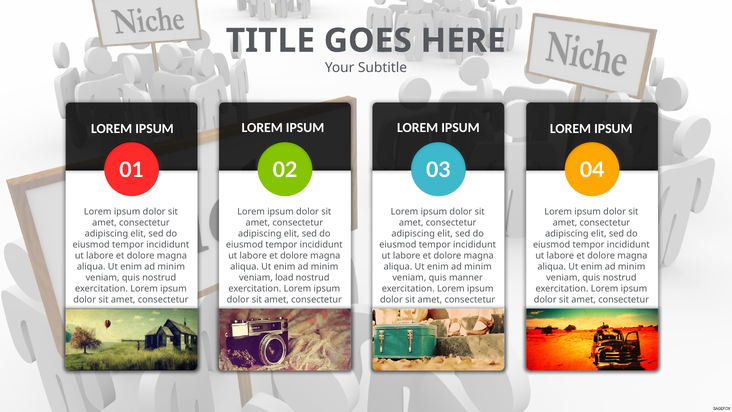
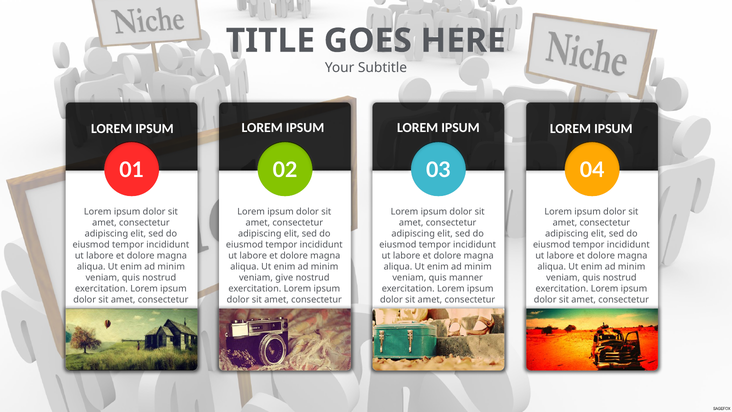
load: load -> give (284, 278)
